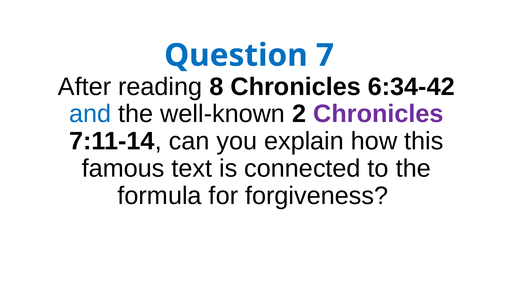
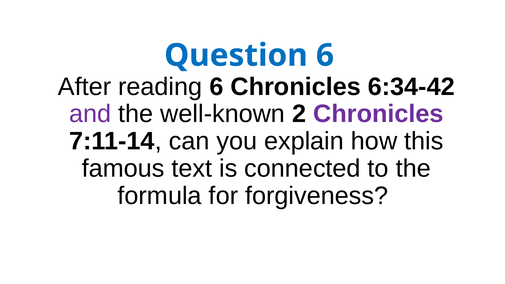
Question 7: 7 -> 6 (325, 55)
reading 8: 8 -> 6 (217, 87)
and colour: blue -> purple (90, 114)
